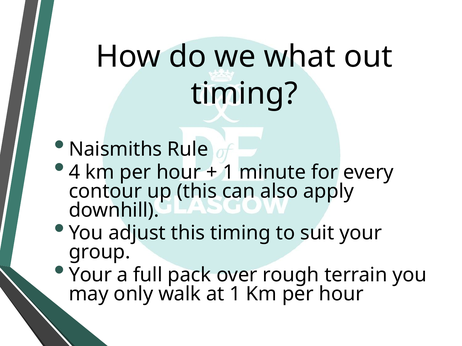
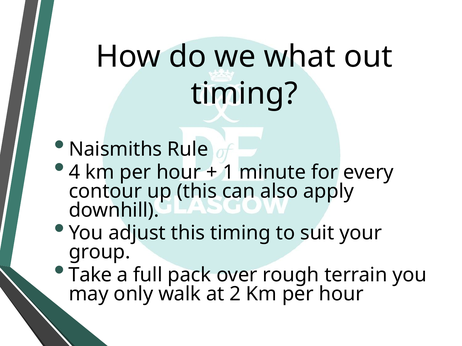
Your: Your -> Take (90, 275)
at 1: 1 -> 2 (235, 294)
